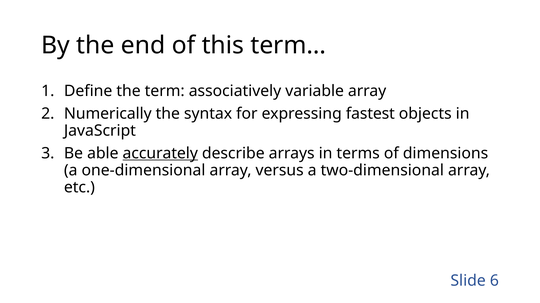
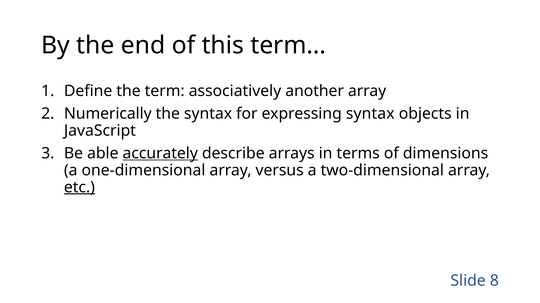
variable: variable -> another (315, 91)
expressing fastest: fastest -> syntax (370, 114)
etc underline: none -> present (79, 188)
6: 6 -> 8 (494, 282)
